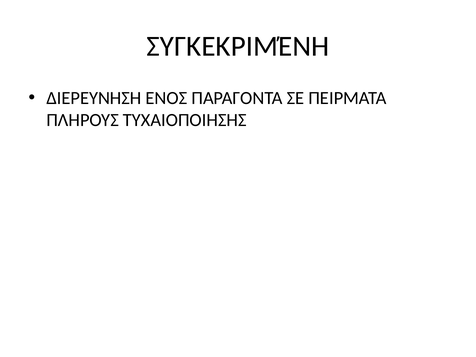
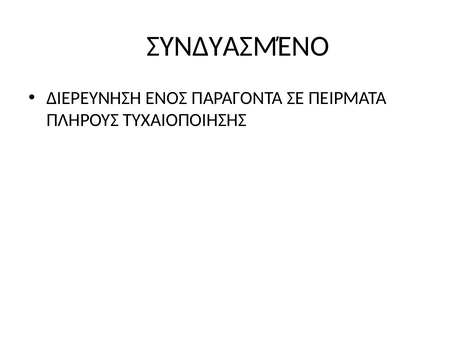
ΣΥΓΚΕΚΡΙΜΈΝΗ: ΣΥΓΚΕΚΡΙΜΈΝΗ -> ΣΥΝΔΥΑΣΜΈΝΟ (238, 46)
